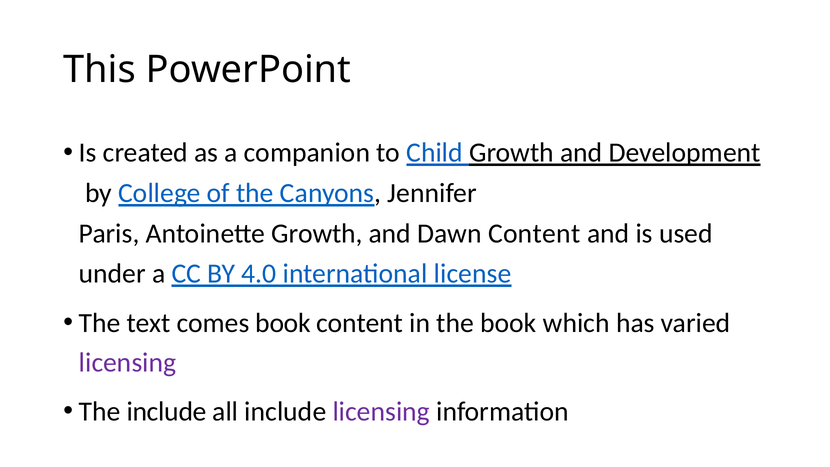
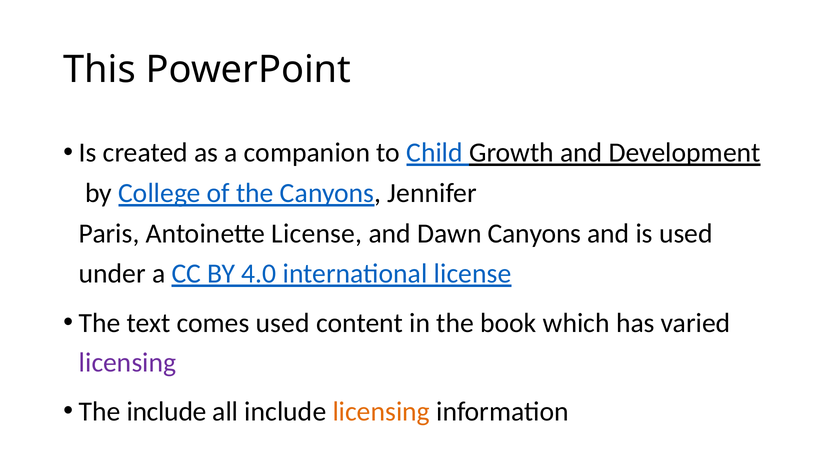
Antoinette Growth: Growth -> License (317, 234)
Dawn Content: Content -> Canyons (534, 234)
comes book: book -> used (283, 323)
licensing colour: purple -> orange (381, 411)
